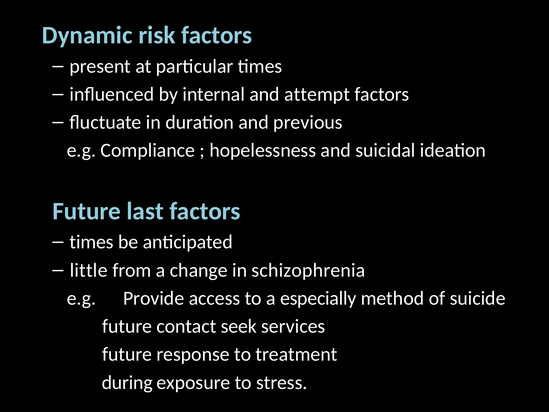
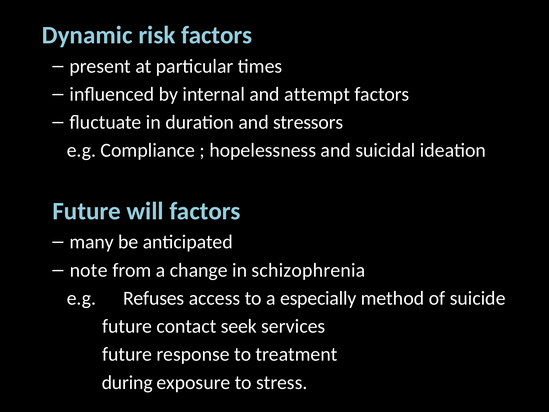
previous: previous -> stressors (308, 122)
last: last -> will (145, 211)
times: times -> many (92, 242)
little: little -> note (89, 270)
Provide: Provide -> Refuses (154, 298)
